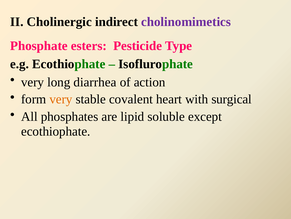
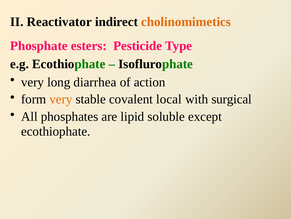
Cholinergic: Cholinergic -> Reactivator (59, 22)
cholinomimetics colour: purple -> orange (186, 22)
heart: heart -> local (169, 99)
